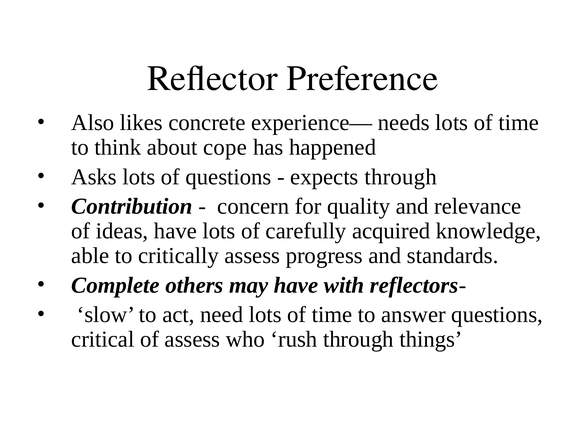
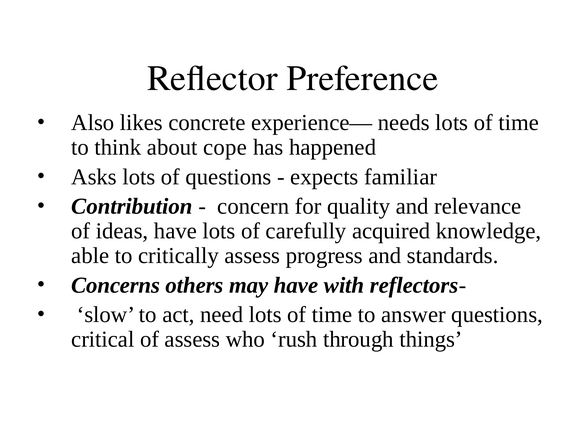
expects through: through -> familiar (401, 177)
Complete: Complete -> Concerns (116, 285)
